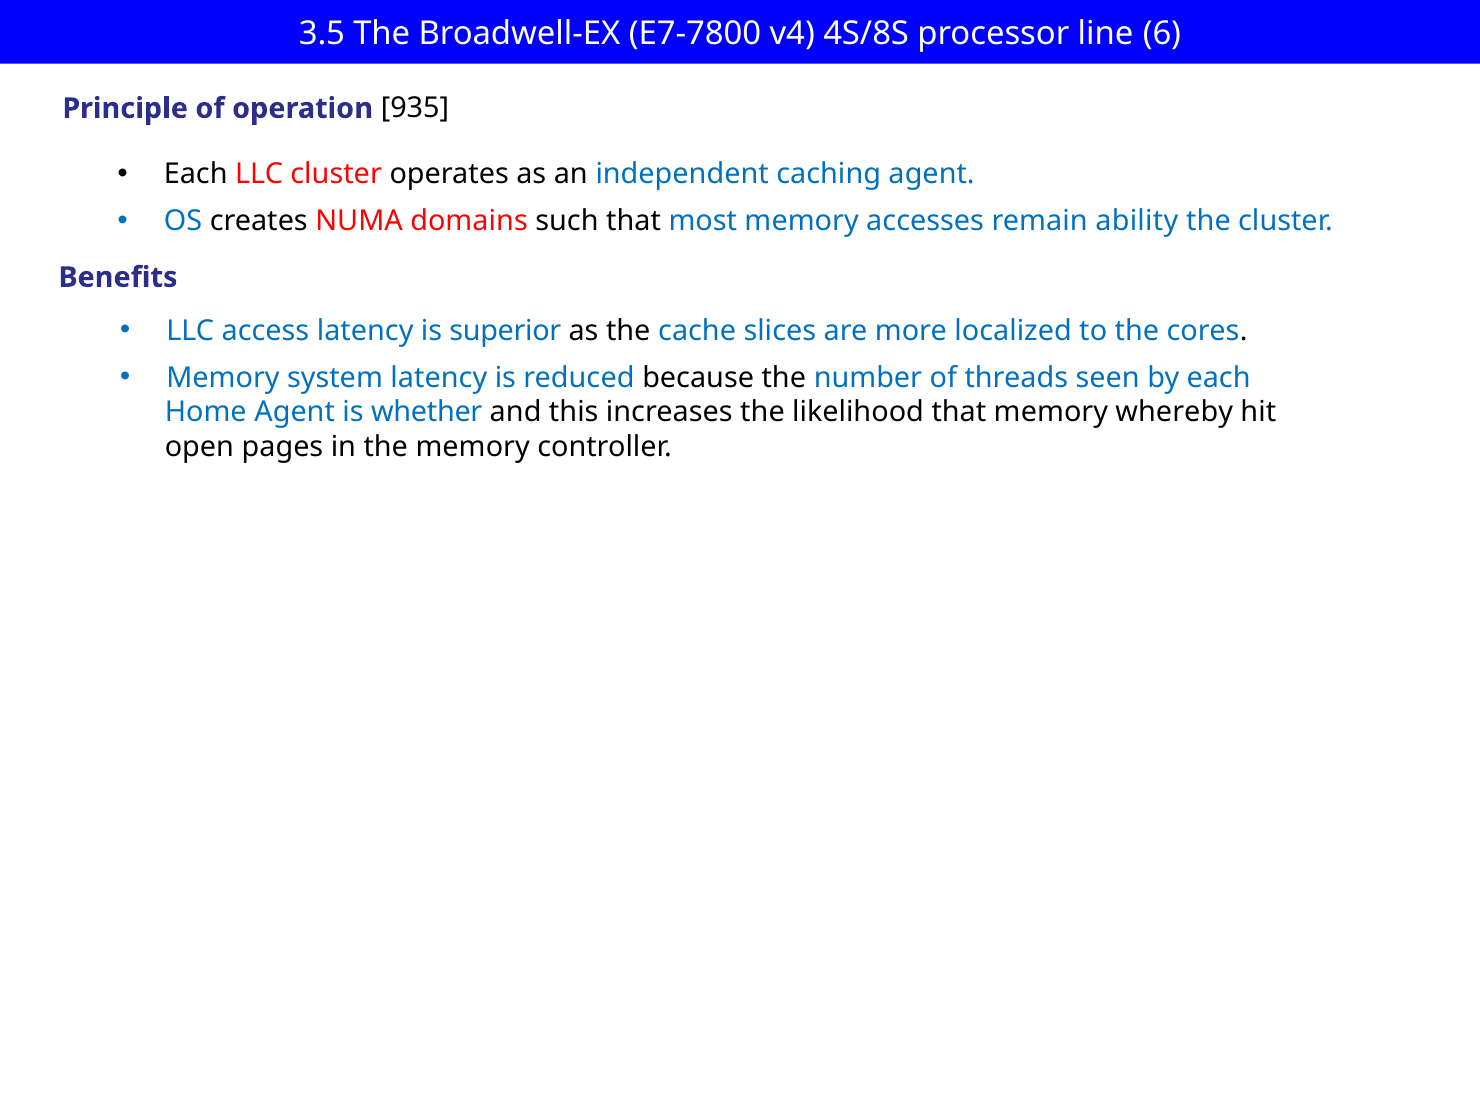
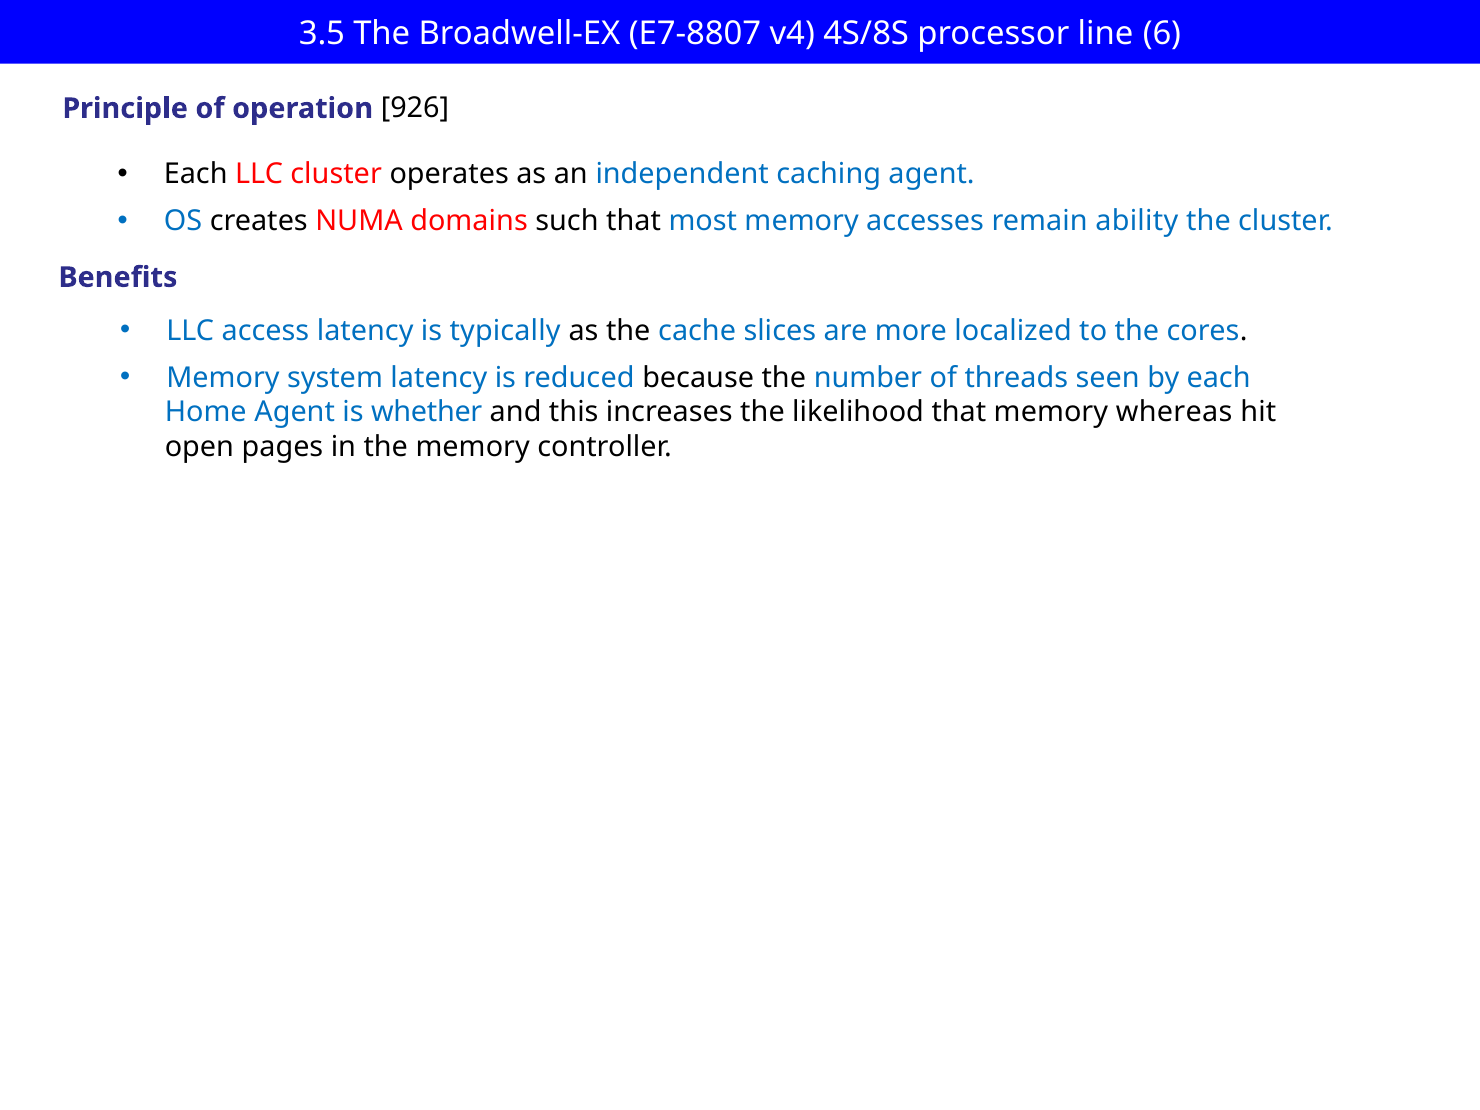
E7-7800: E7-7800 -> E7-8807 (695, 34)
935: 935 -> 926 (415, 108)
superior: superior -> typically (505, 331)
whereby: whereby -> whereas (1174, 412)
